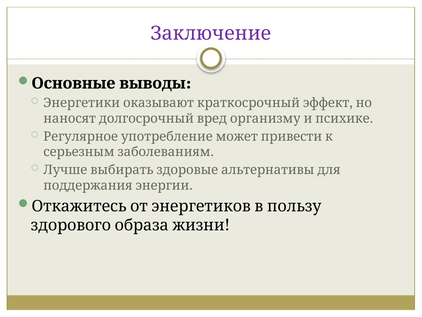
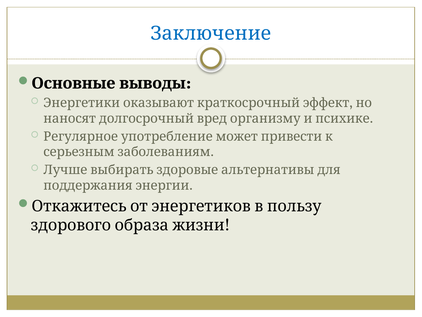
Заключение colour: purple -> blue (211, 33)
